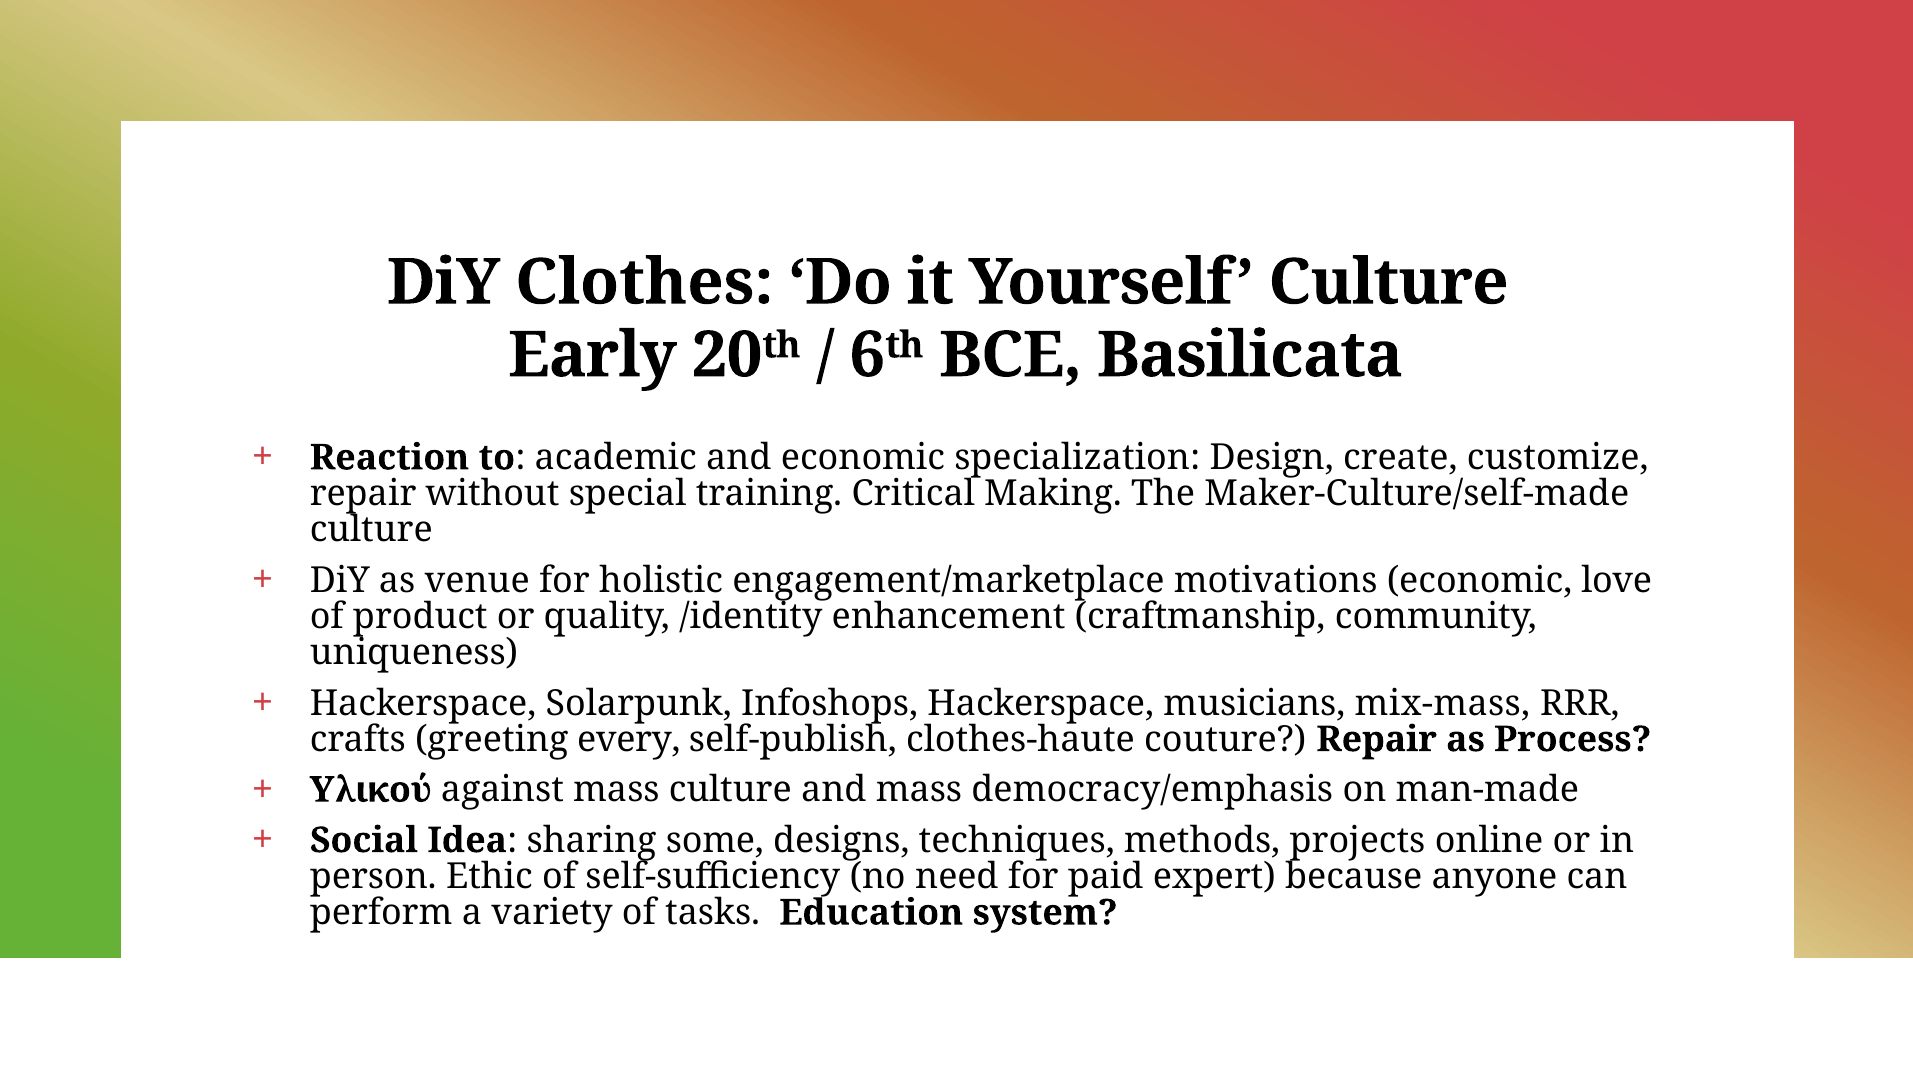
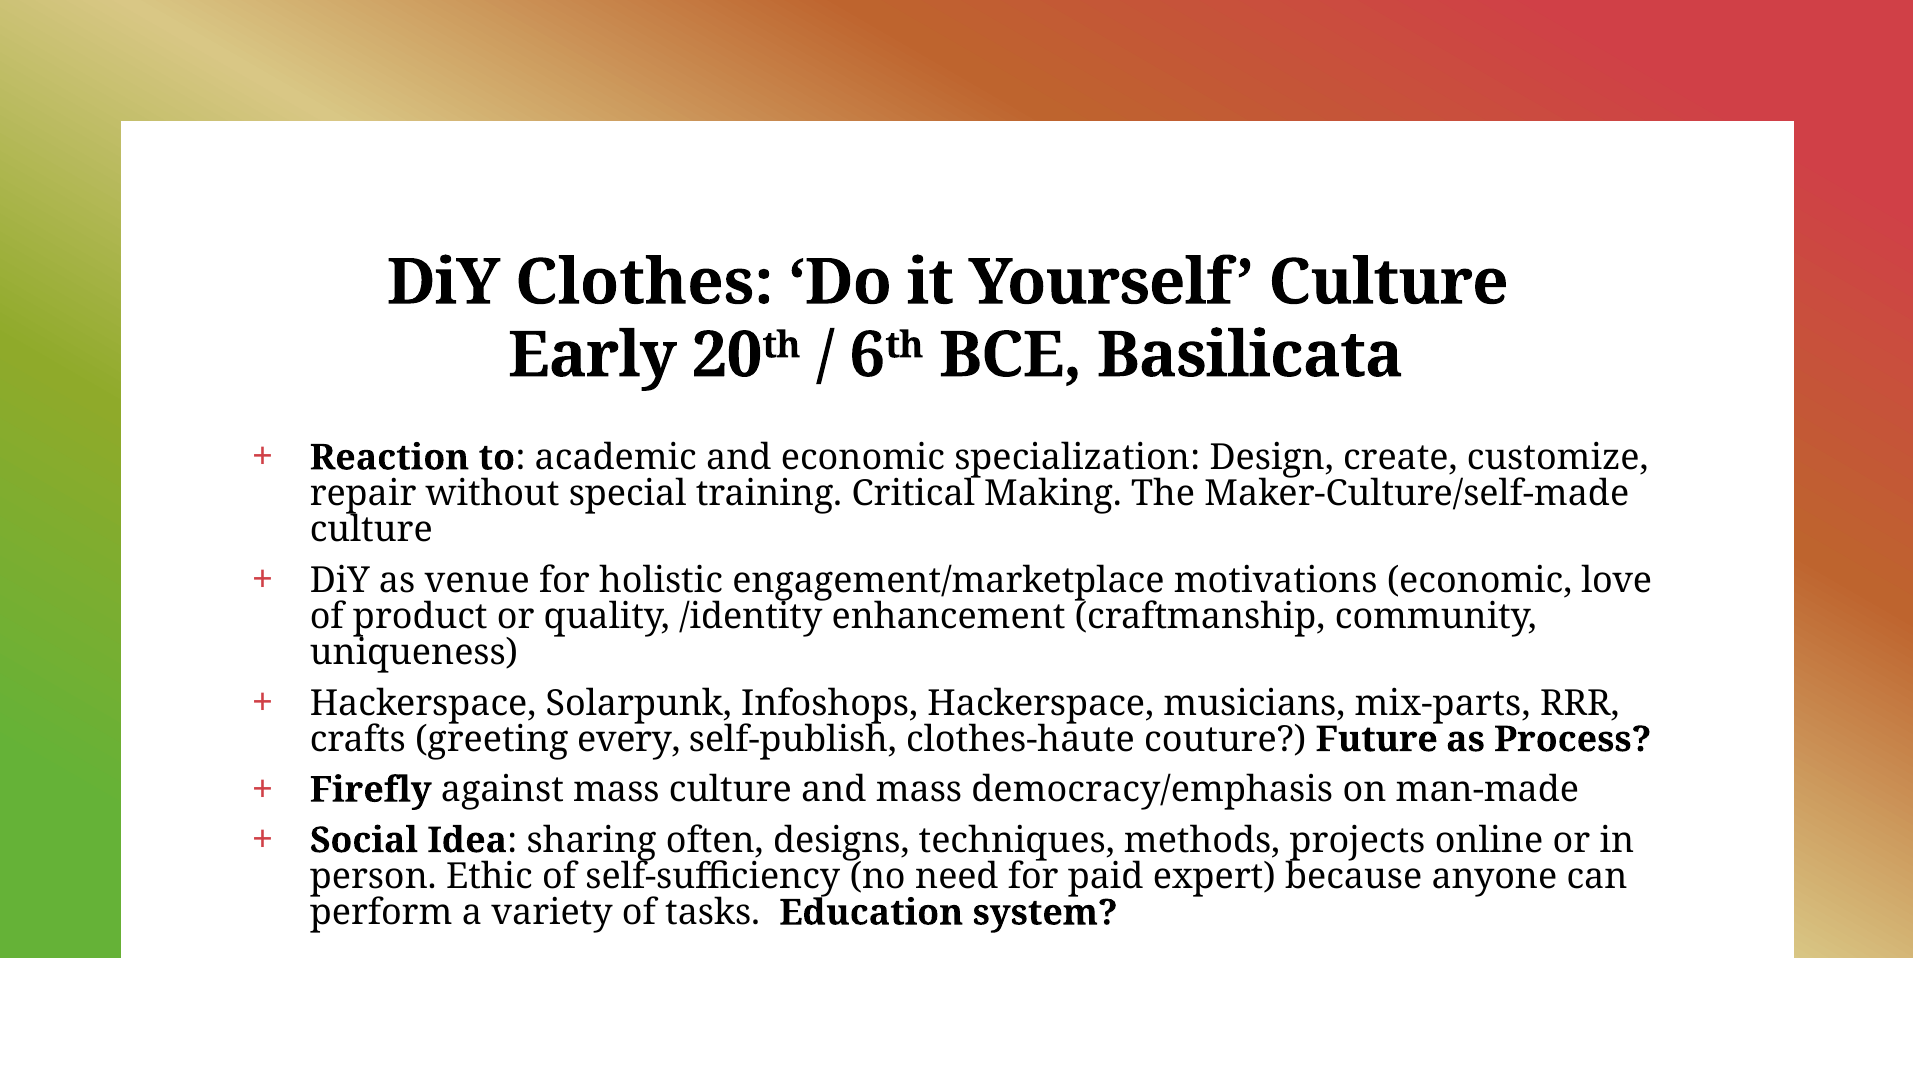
mix-mass: mix-mass -> mix-parts (1443, 703)
couture Repair: Repair -> Future (1377, 739)
Υλικού: Υλικού -> Firefly (371, 790)
some: some -> often (715, 840)
